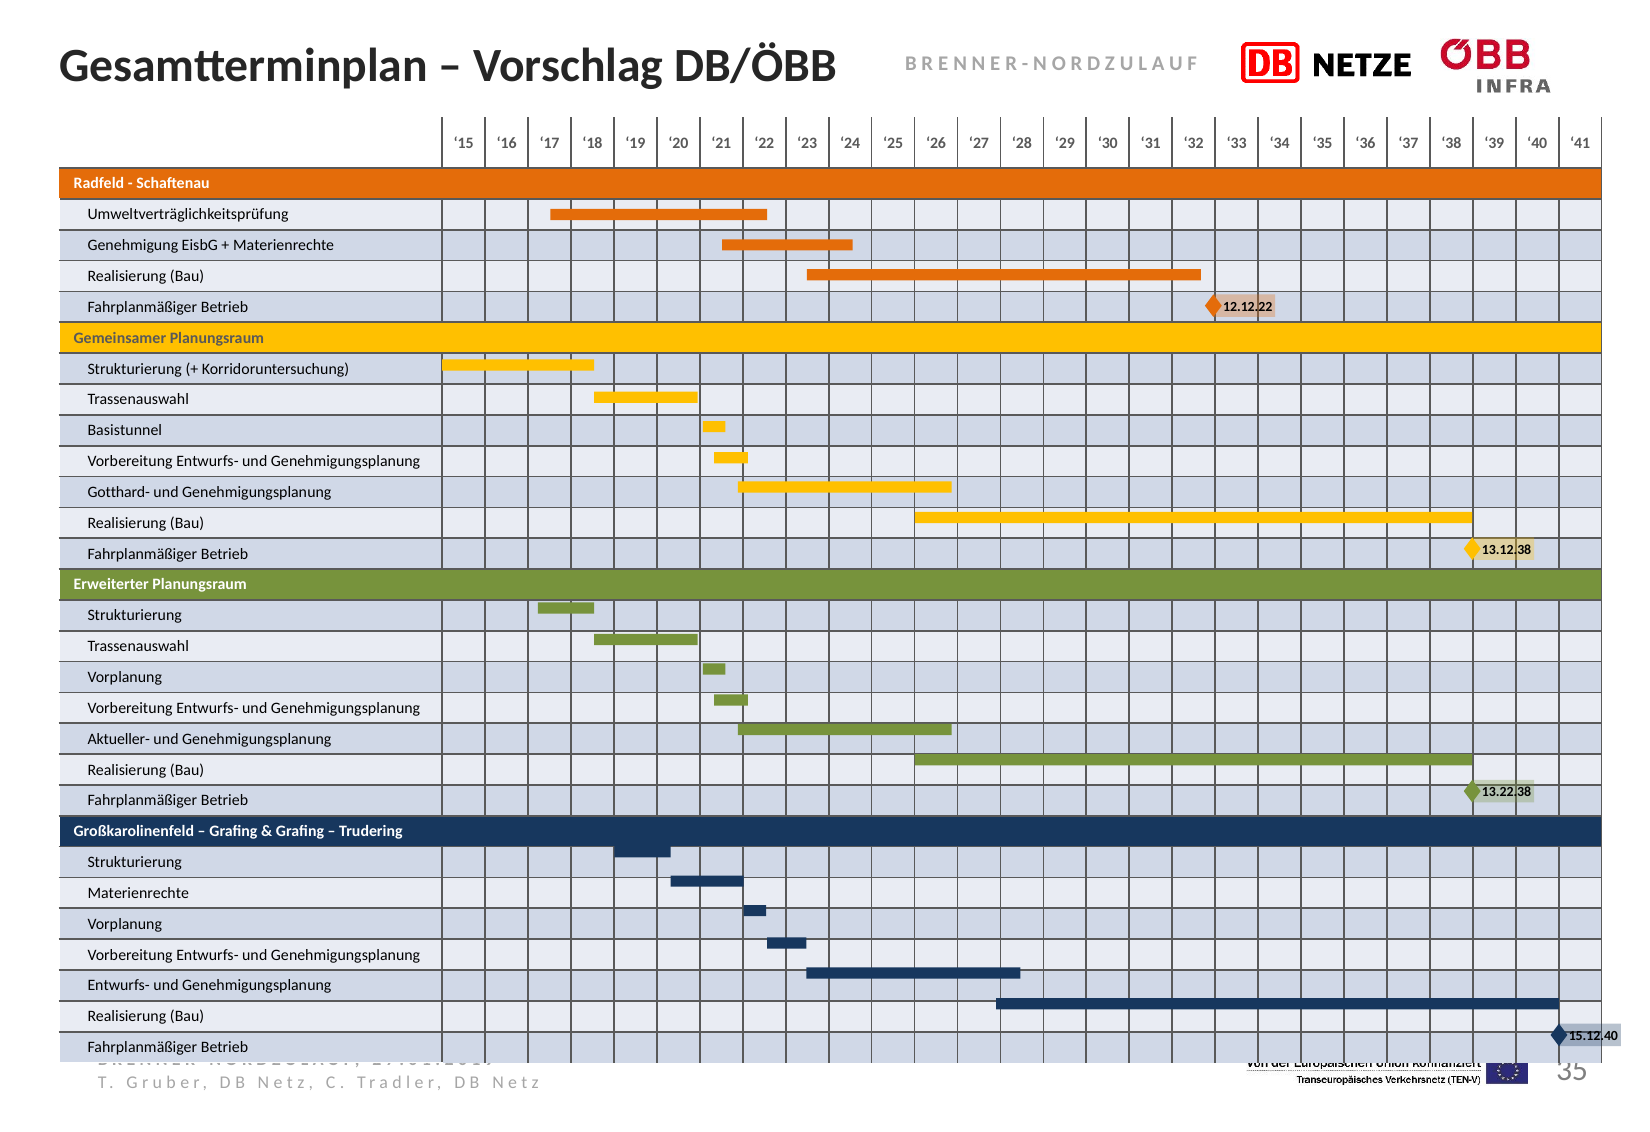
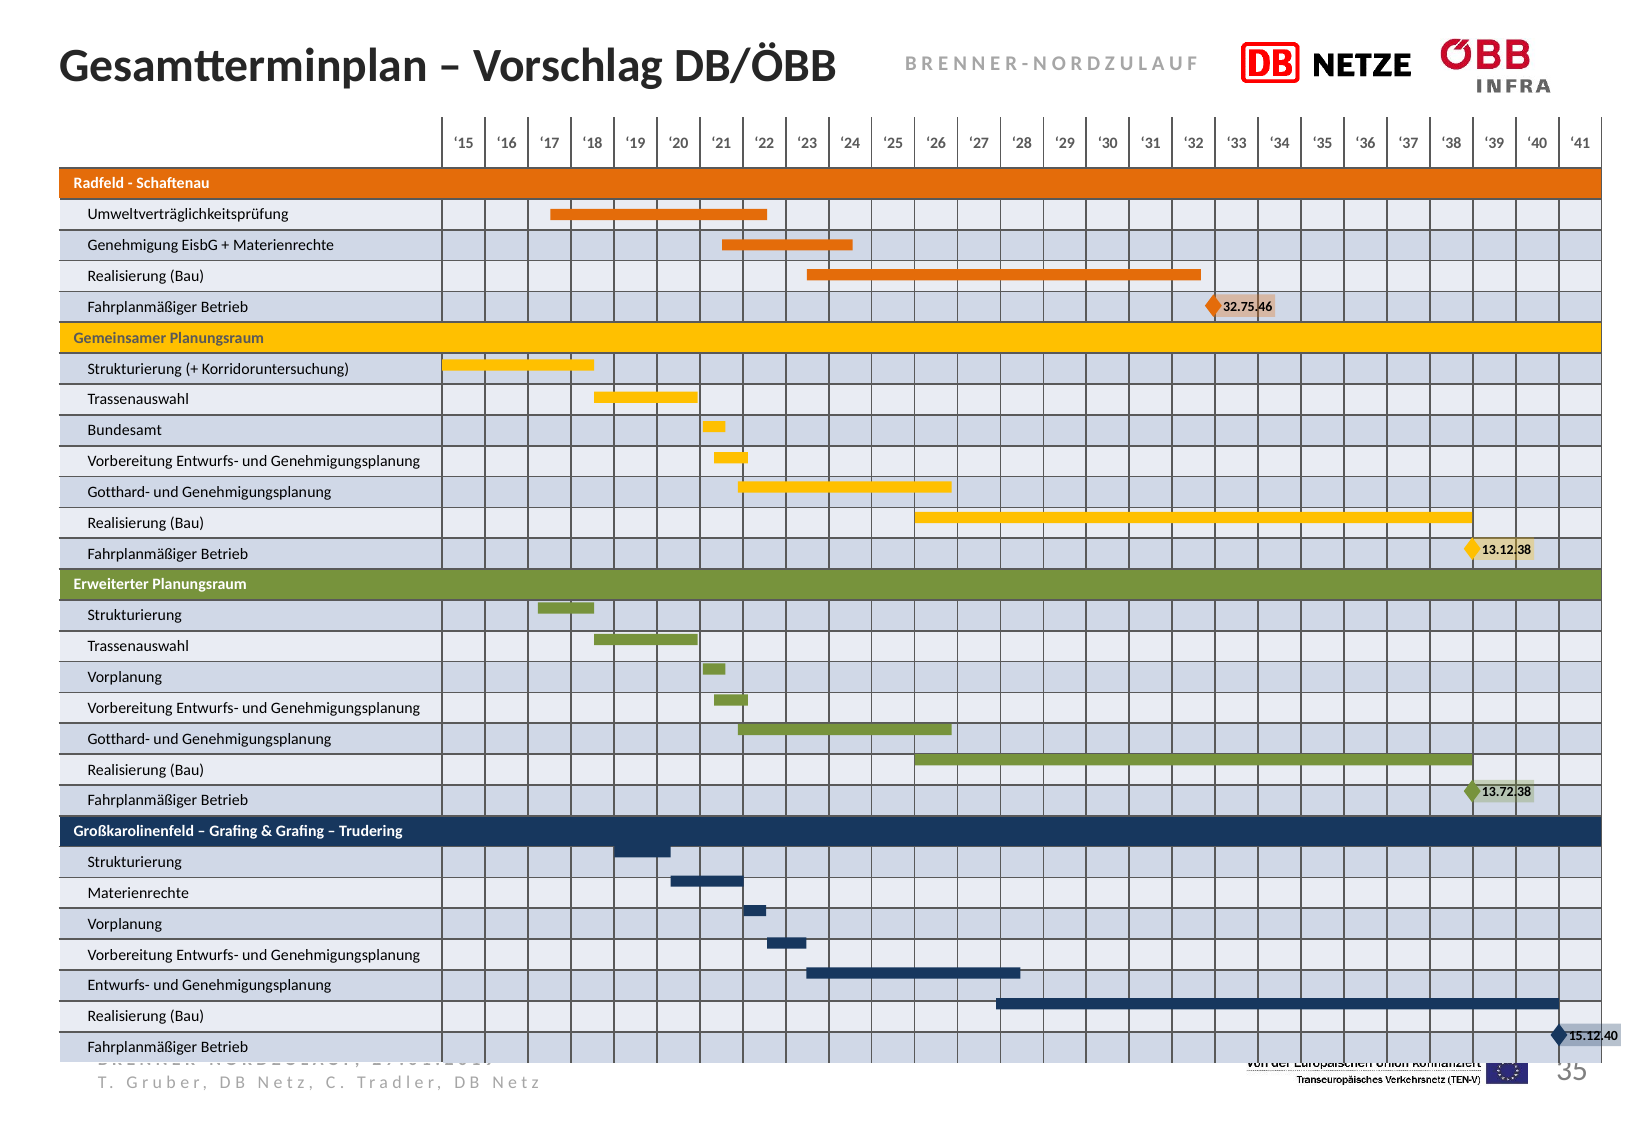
12.12.22: 12.12.22 -> 32.75.46 (1248, 307)
Basistunnel: Basistunnel -> Bundesamt (125, 431)
Aktueller-: Aktueller- -> Gotthard- (119, 739)
13.22.38: 13.22.38 -> 13.72.38 (1507, 792)
